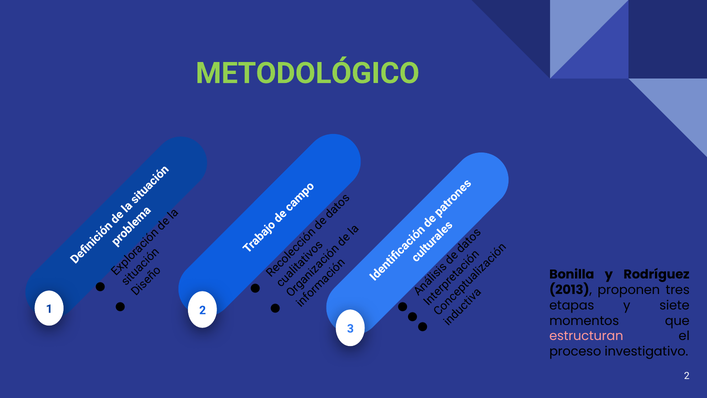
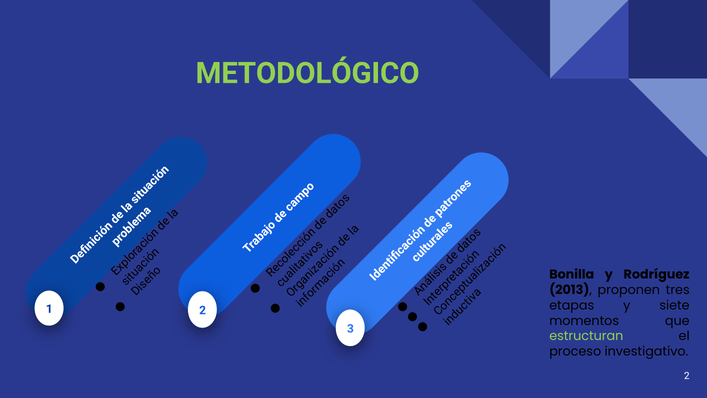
estructuran colour: pink -> light green (586, 336)
